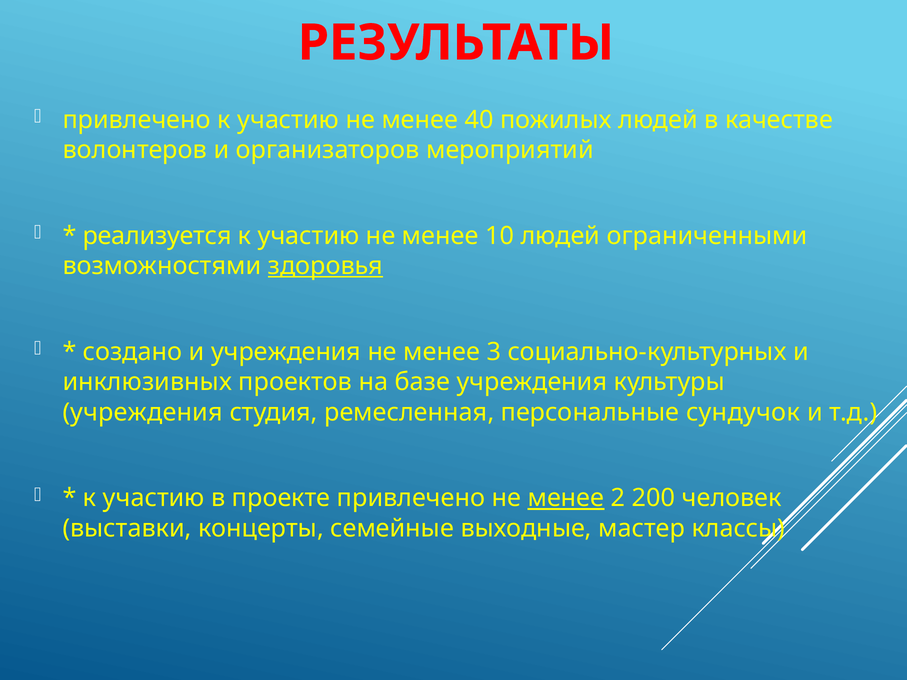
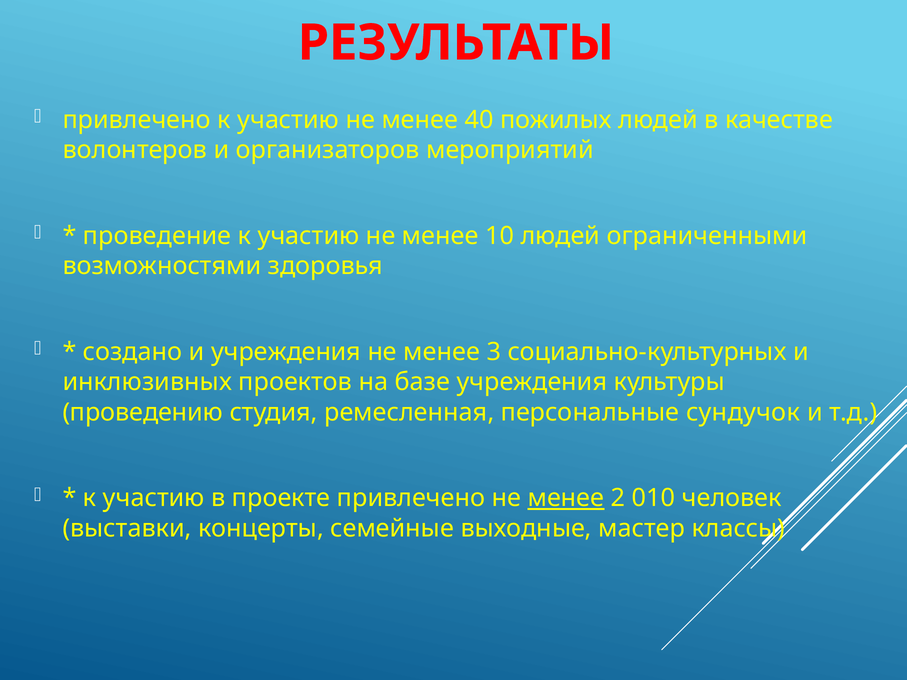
реализуется: реализуется -> проведение (157, 236)
здоровья underline: present -> none (325, 266)
учреждения: учреждения -> проведению (143, 413)
200: 200 -> 010 (653, 498)
